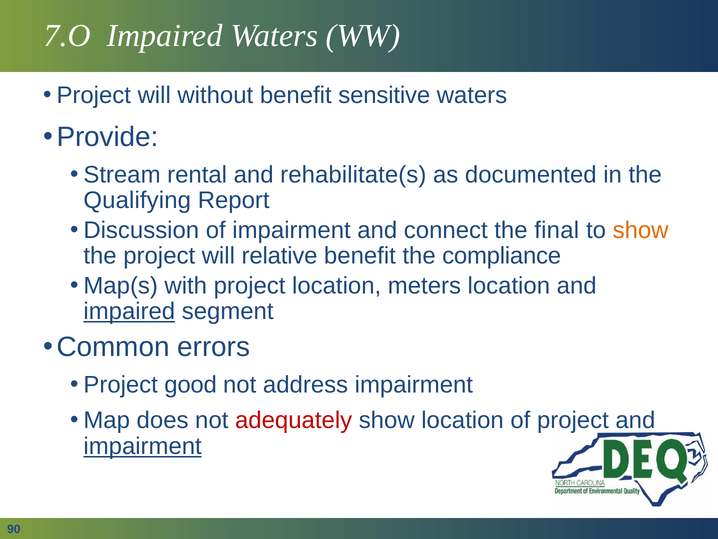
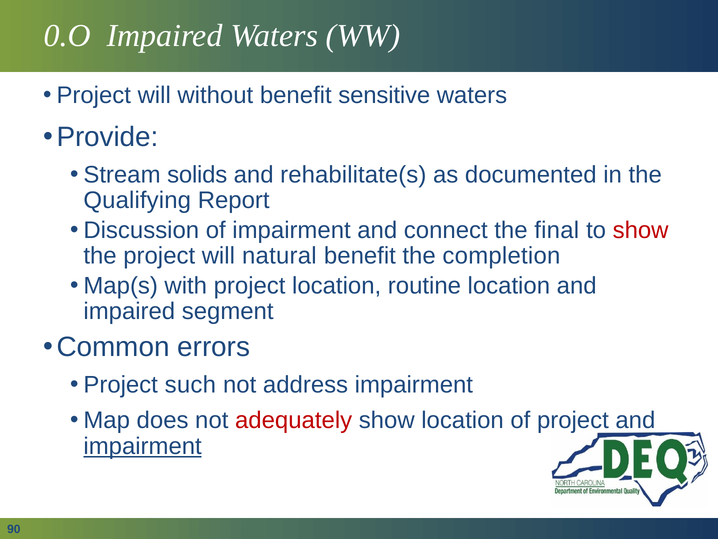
7.O: 7.O -> 0.O (67, 36)
rental: rental -> solids (197, 175)
show colour: orange -> red (641, 230)
relative: relative -> natural (279, 256)
compliance: compliance -> completion (501, 256)
meters: meters -> routine (424, 285)
impaired underline: present -> none (129, 311)
good: good -> such (190, 384)
